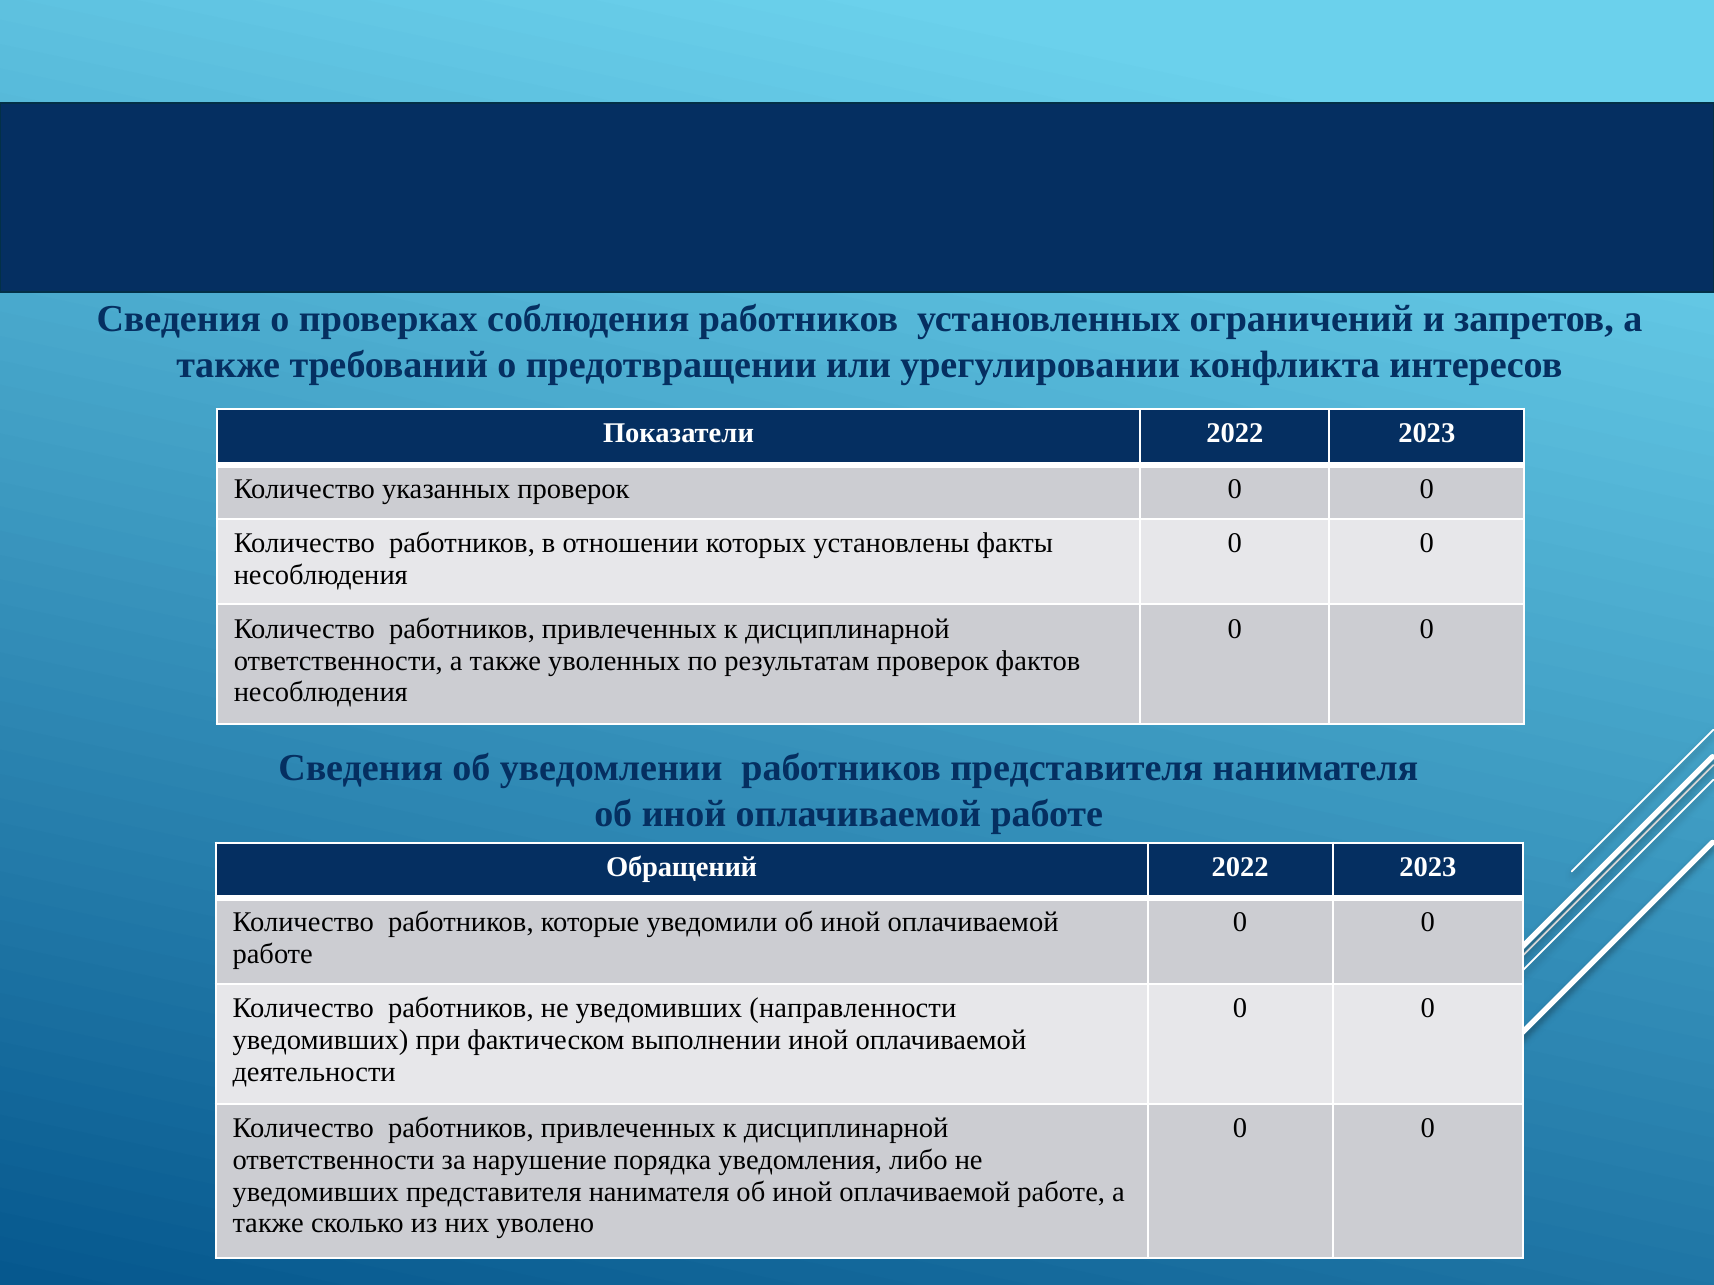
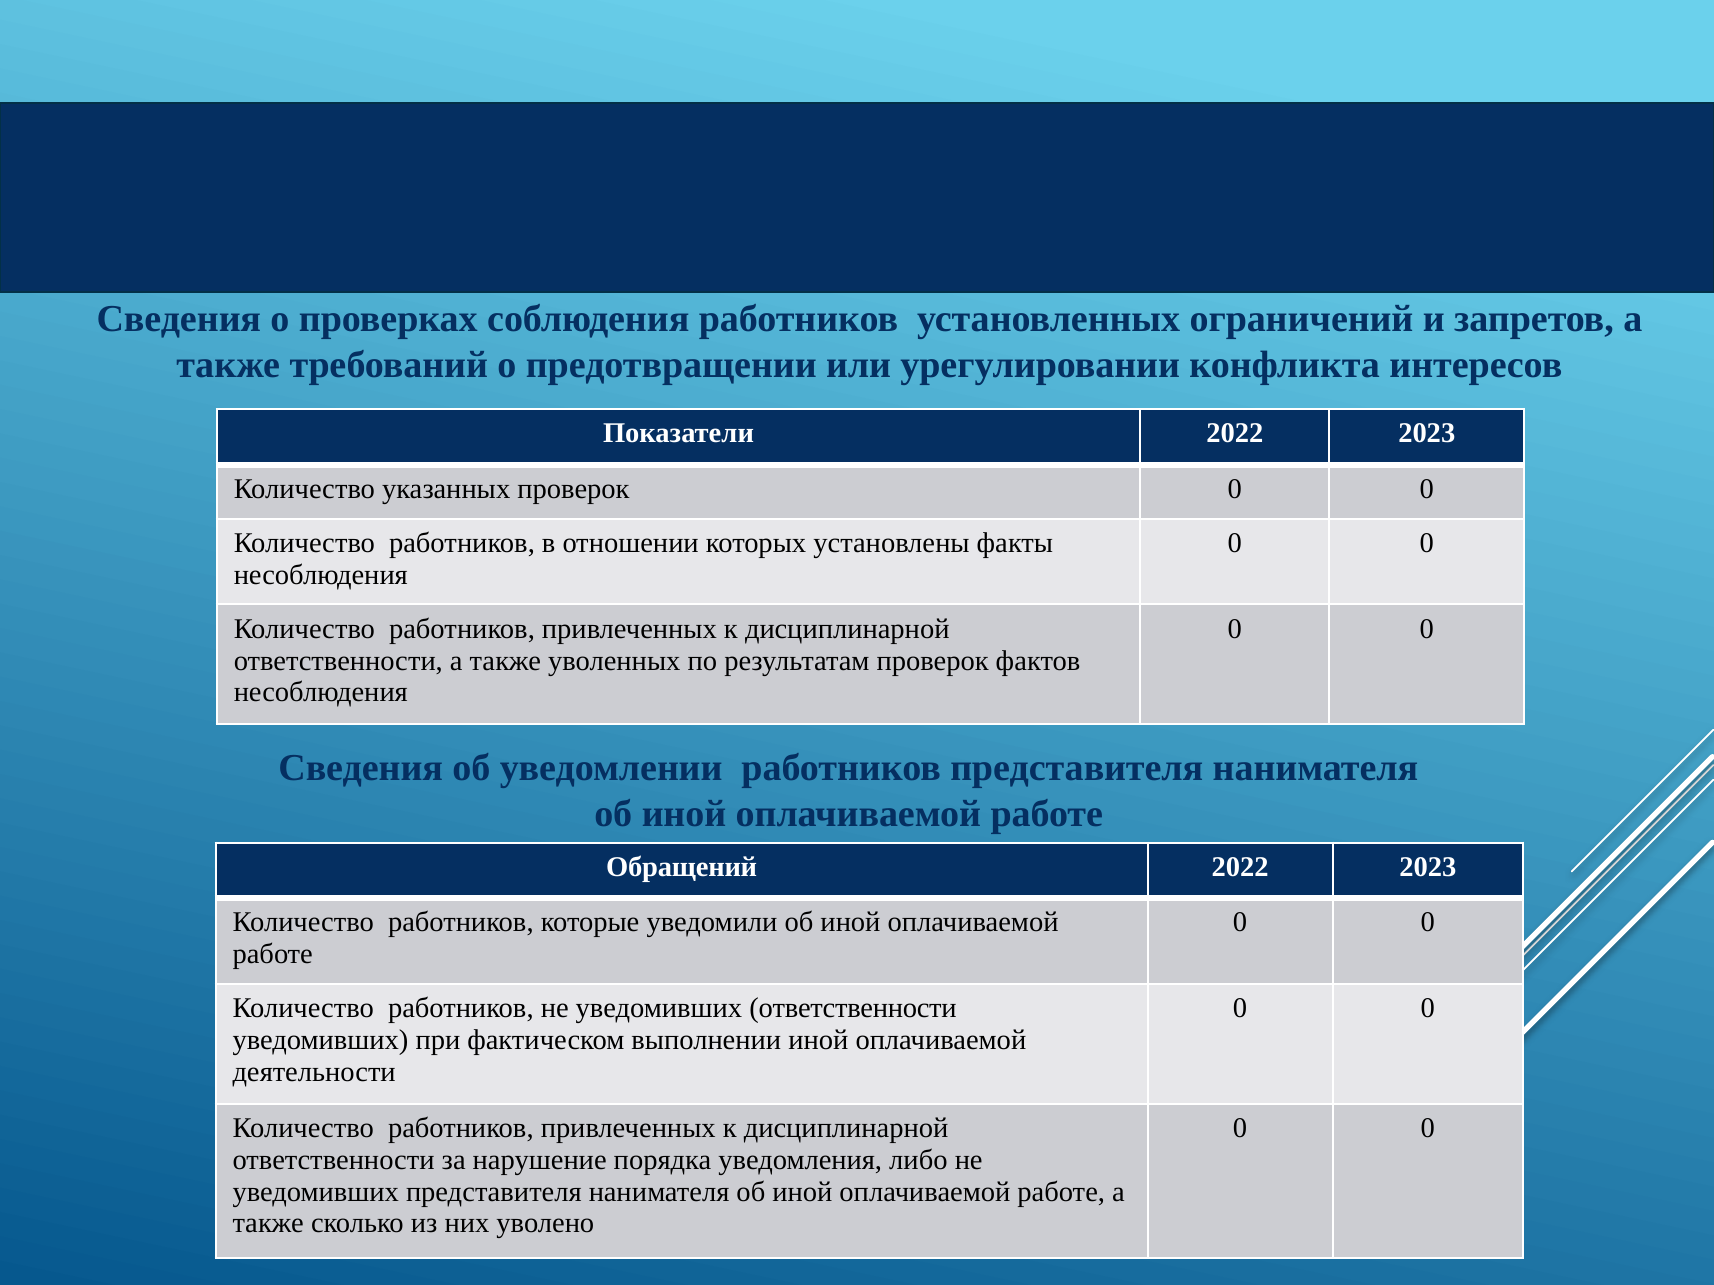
уведомивших направленности: направленности -> ответственности (853, 1009)
